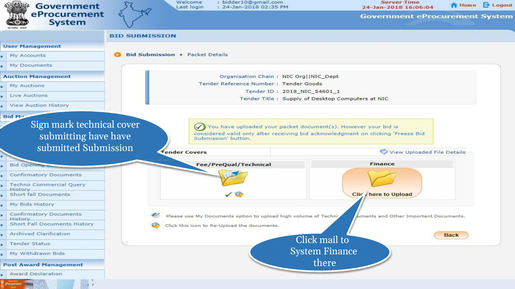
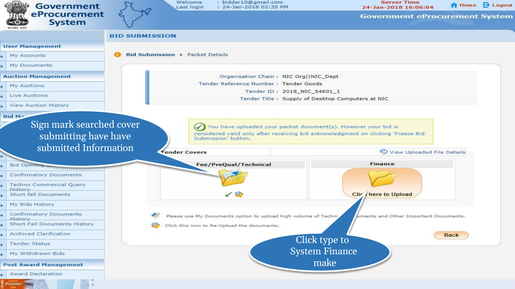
technical: technical -> searched (95, 125)
Submission: Submission -> Information (108, 148)
mail: mail -> type (329, 240)
there: there -> make (325, 264)
